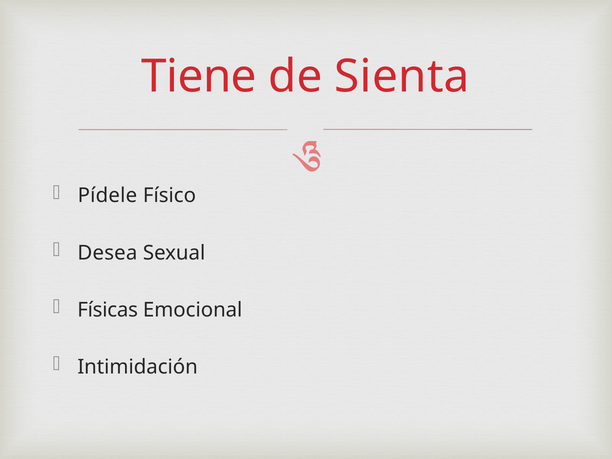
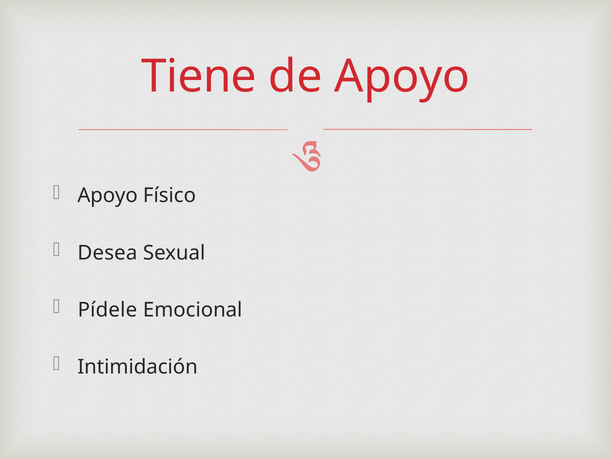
de Sienta: Sienta -> Apoyo (402, 77)
Pídele: Pídele -> Apoyo (108, 196)
Físicas: Físicas -> Pídele (107, 310)
